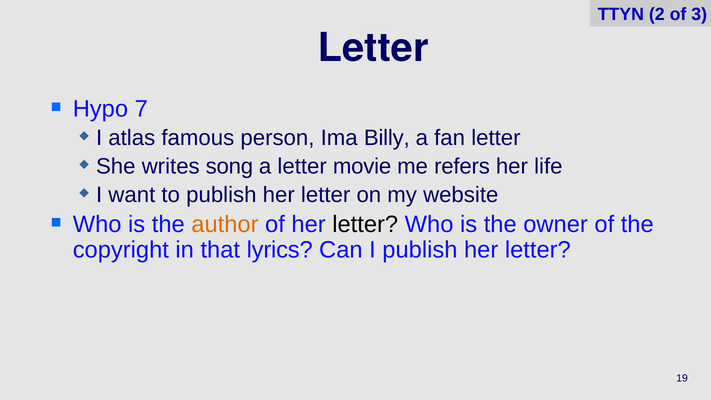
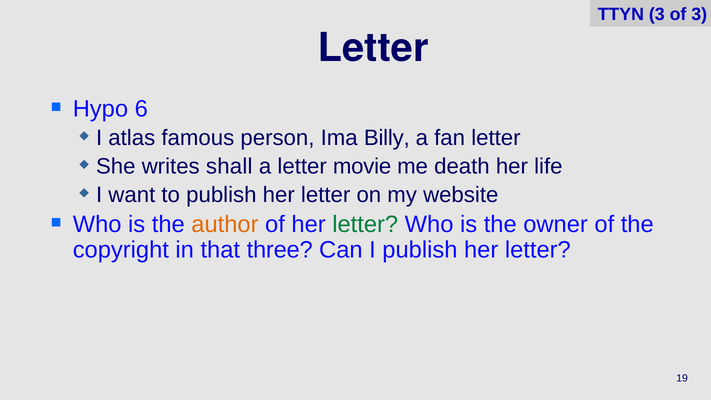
TTYN 2: 2 -> 3 (657, 15)
7: 7 -> 6 (141, 109)
song: song -> shall (229, 166)
refers: refers -> death (462, 166)
letter colour: black -> green (365, 224)
lyrics: lyrics -> three (280, 250)
